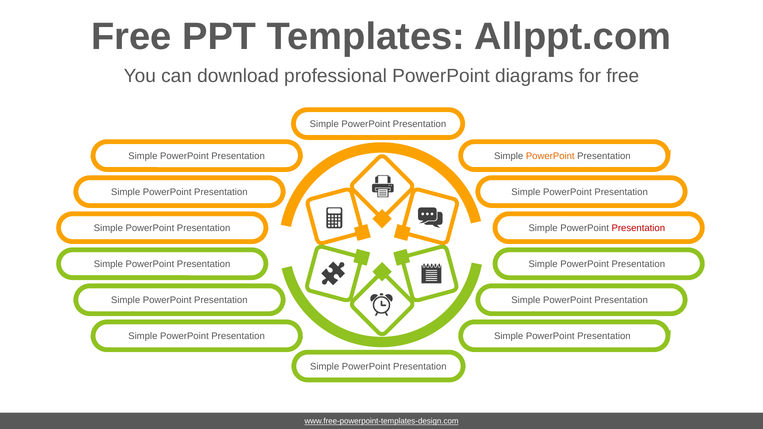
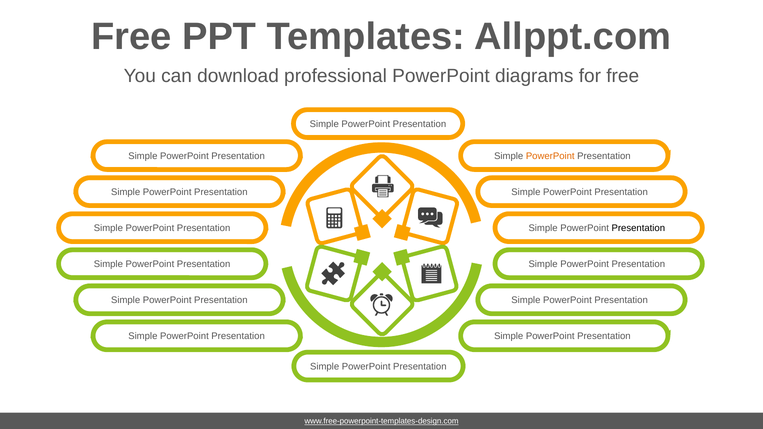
Presentation colour: red -> black (638, 228)
